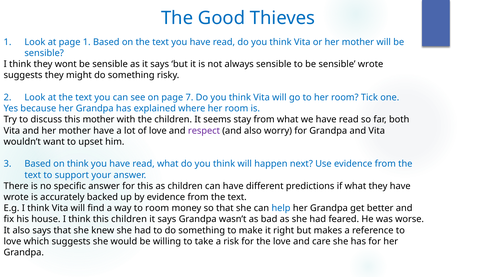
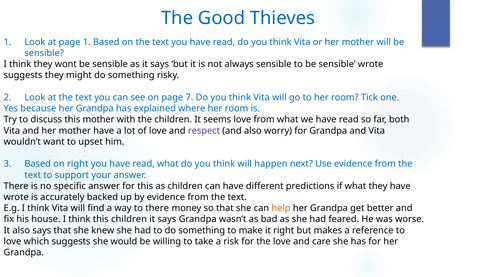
seems stay: stay -> love (242, 120)
on think: think -> right (78, 164)
to room: room -> there (157, 208)
help colour: blue -> orange (281, 208)
